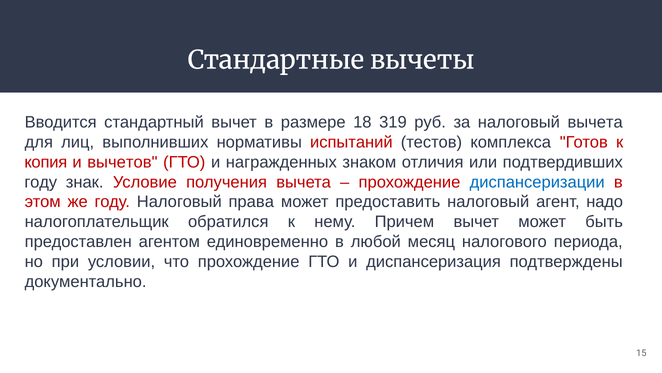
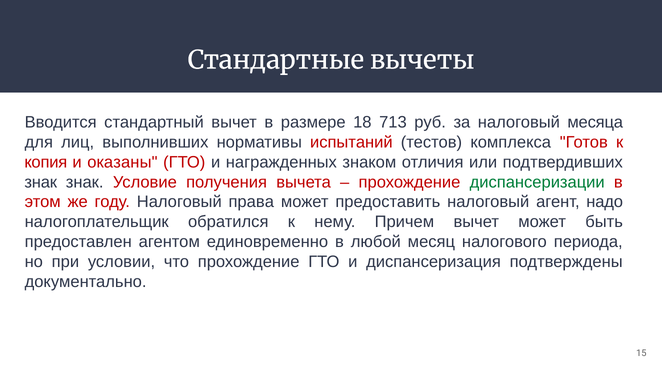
319: 319 -> 713 (393, 122)
налоговый вычета: вычета -> месяца (595, 122)
вычетов: вычетов -> оказаны (122, 162)
году: году -> знак (41, 182)
диспансеризации colour: blue -> green (537, 182)
